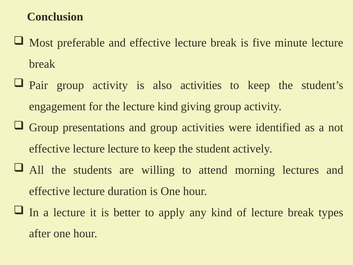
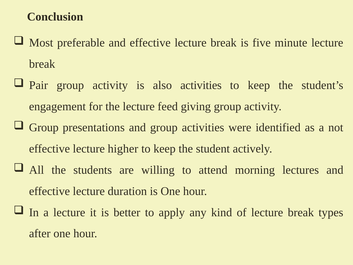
lecture kind: kind -> feed (168, 106)
lecture lecture: lecture -> higher (123, 149)
